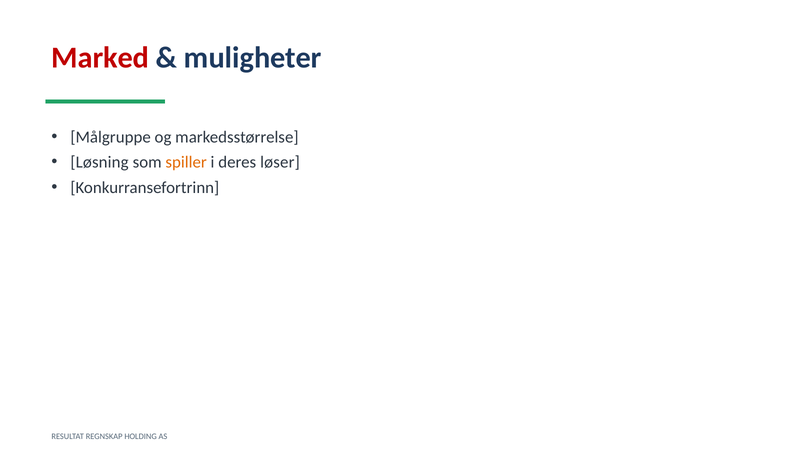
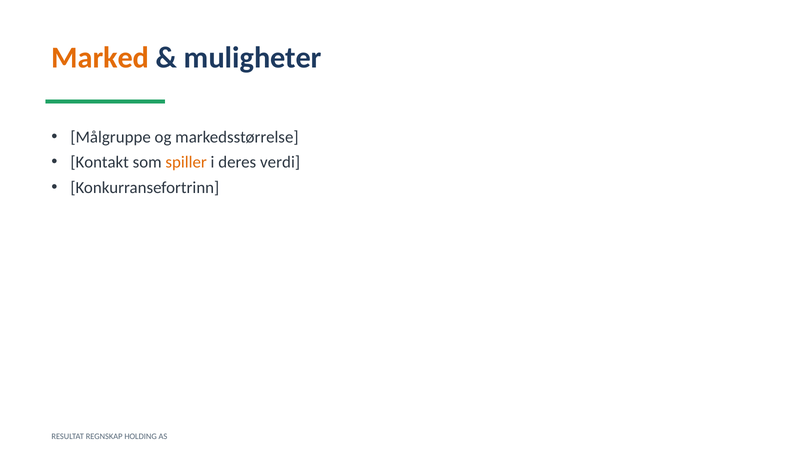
Marked colour: red -> orange (100, 58)
Løsning: Løsning -> Kontakt (100, 162)
løser: løser -> verdi (280, 162)
